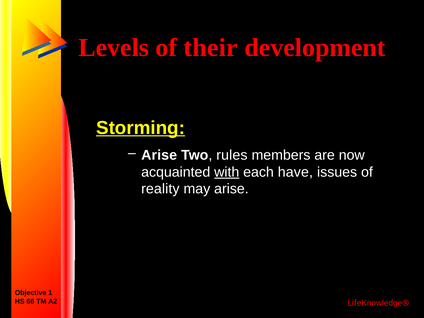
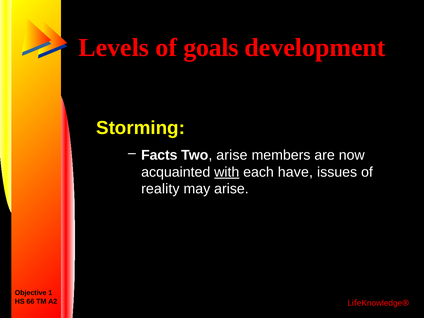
their: their -> goals (211, 48)
Storming underline: present -> none (141, 128)
Arise: Arise -> Facts (159, 155)
Two rules: rules -> arise (232, 155)
